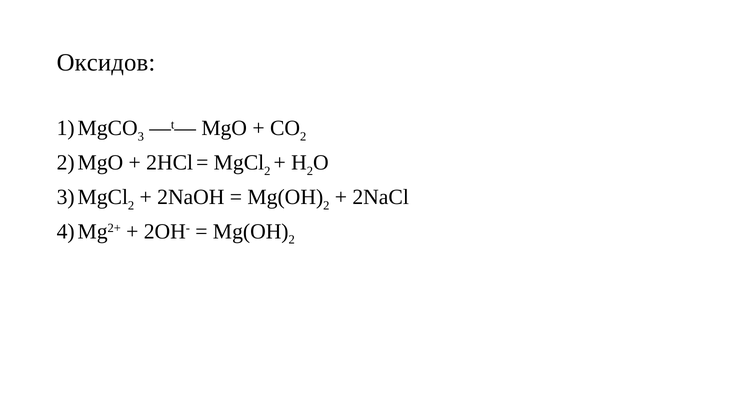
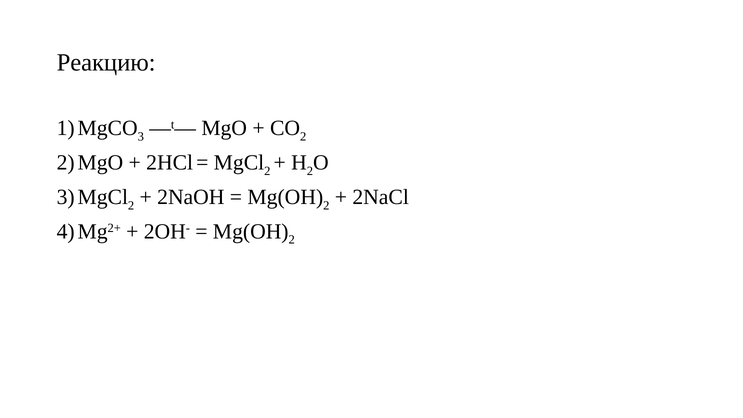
Оксидов: Оксидов -> Реакцию (106, 62)
